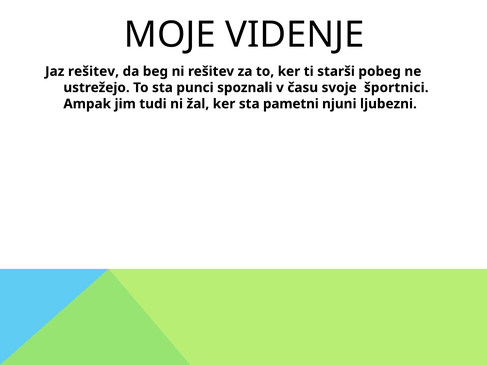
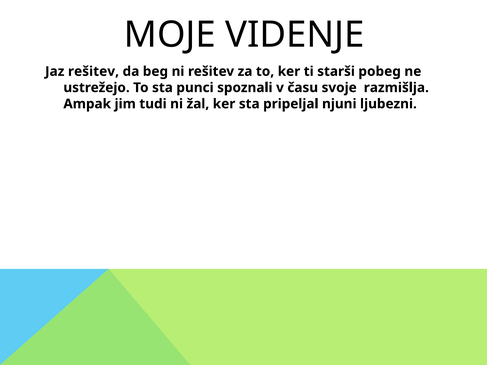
športnici: športnici -> razmišlja (396, 88)
pametni: pametni -> pripeljal (291, 104)
